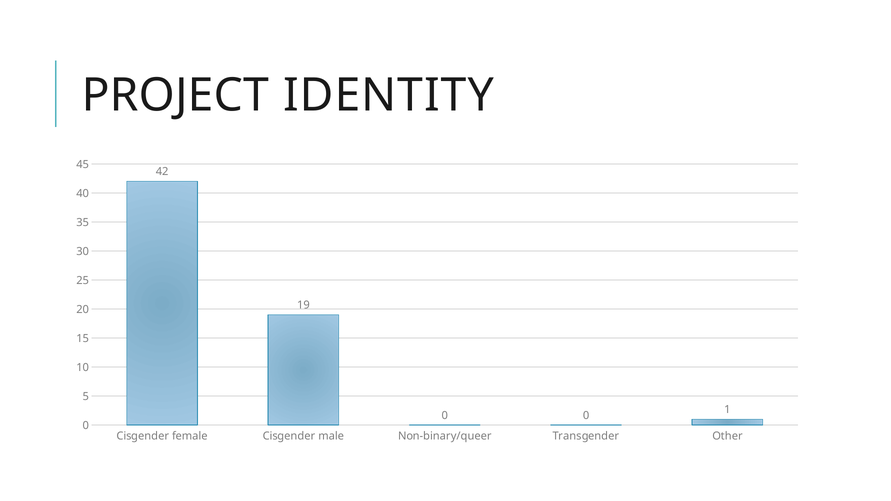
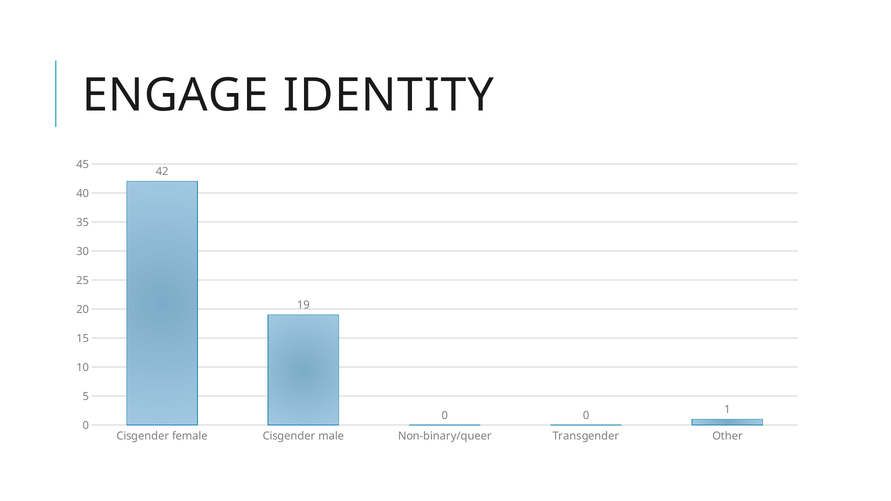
PROJECT: PROJECT -> ENGAGE (175, 96)
